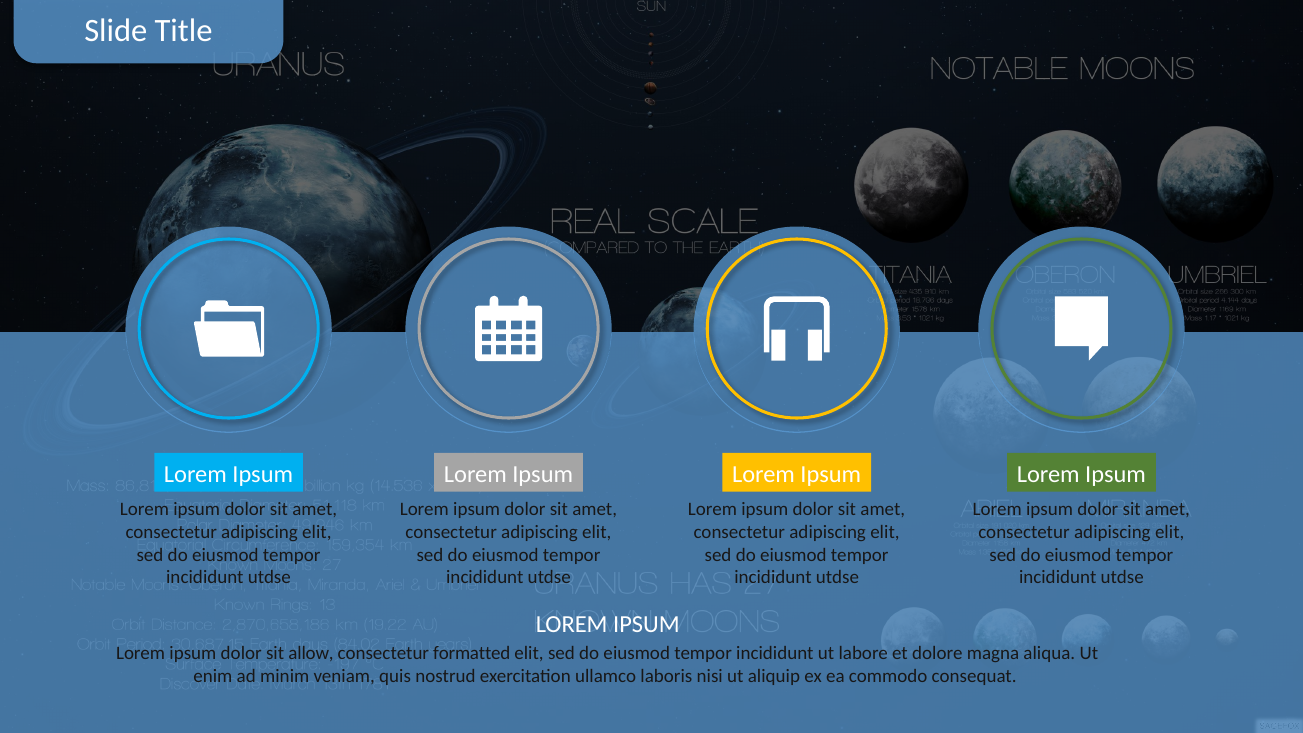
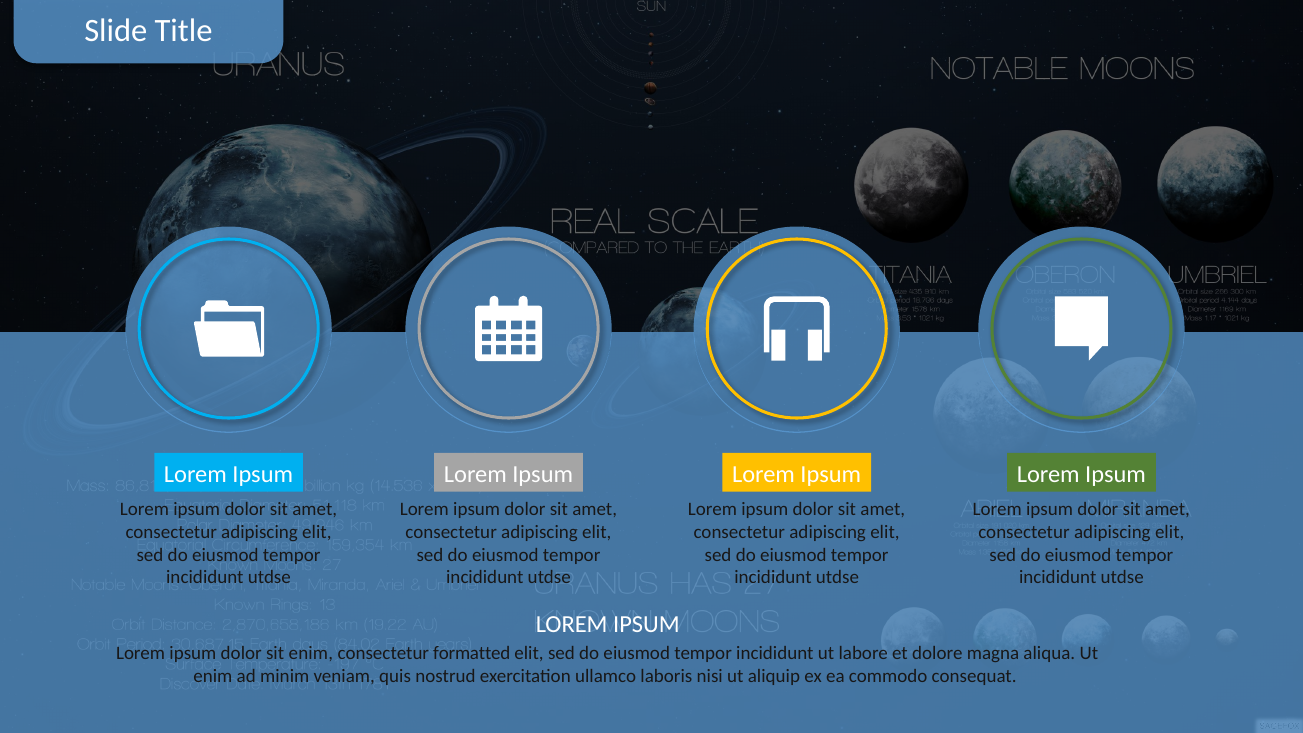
sit allow: allow -> enim (311, 653)
